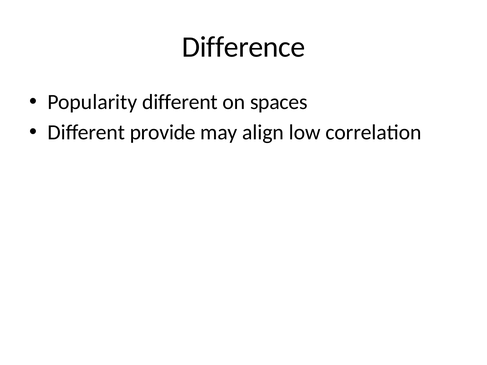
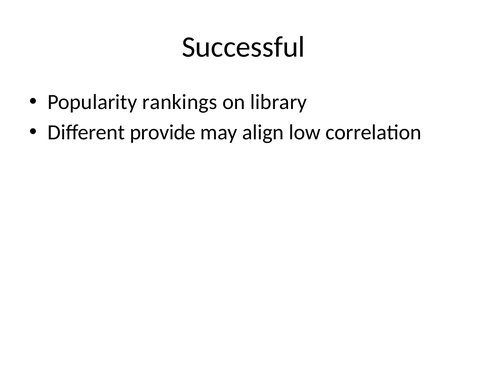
Difference: Difference -> Successful (243, 47)
Popularity different: different -> rankings (180, 102)
spaces: spaces -> library (279, 102)
